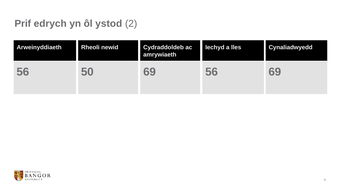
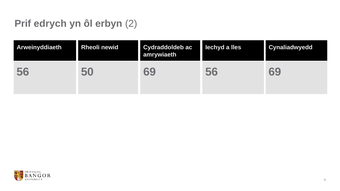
ystod: ystod -> erbyn (109, 24)
